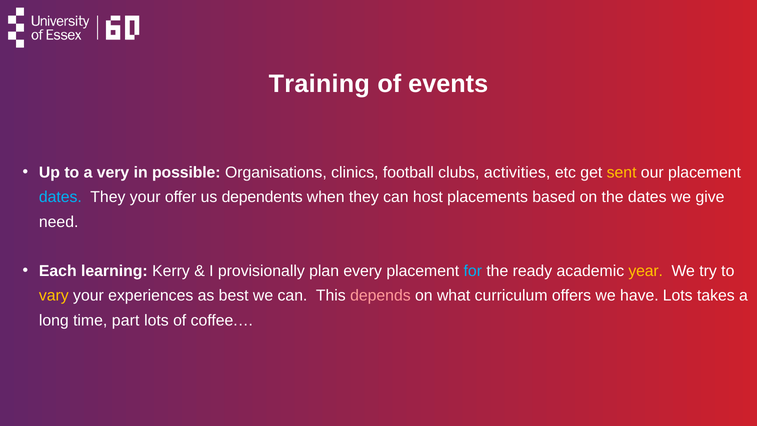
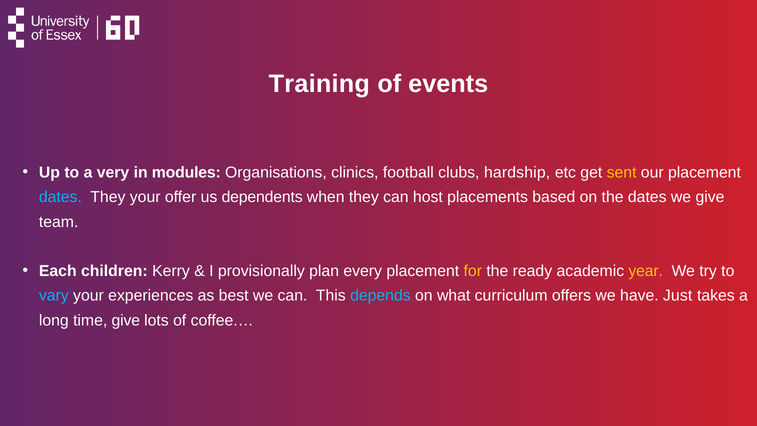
possible: possible -> modules (186, 173)
activities: activities -> hardship (517, 173)
need: need -> team (59, 222)
learning: learning -> children (114, 271)
for colour: light blue -> yellow (473, 271)
vary colour: yellow -> light blue (54, 296)
depends colour: pink -> light blue (380, 296)
have Lots: Lots -> Just (678, 296)
time part: part -> give (126, 320)
